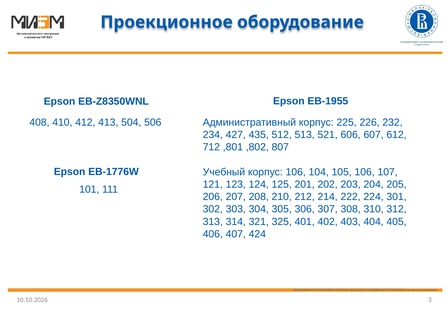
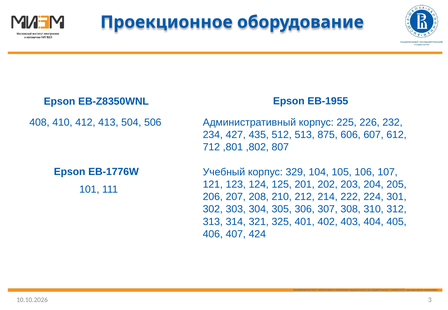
521: 521 -> 875 (328, 135)
корпус 106: 106 -> 329 (296, 172)
